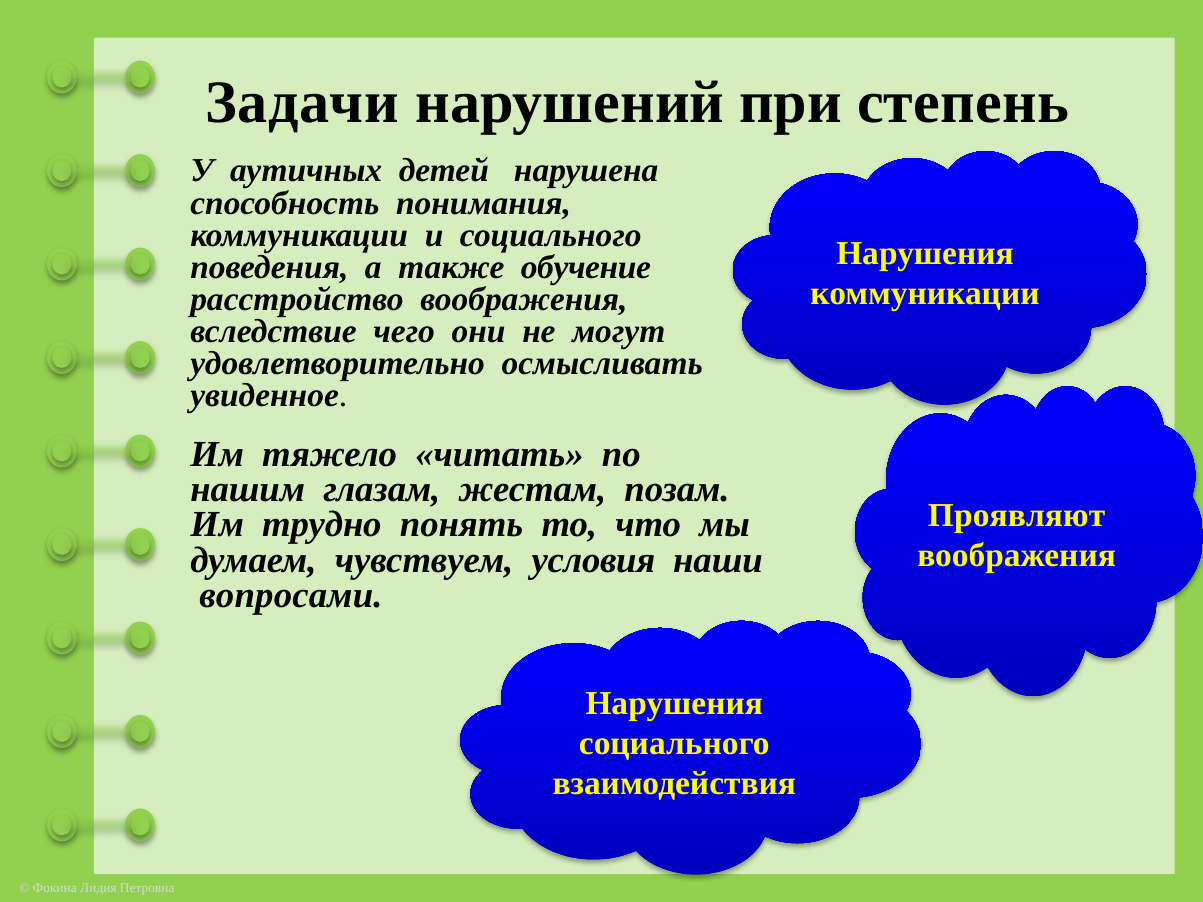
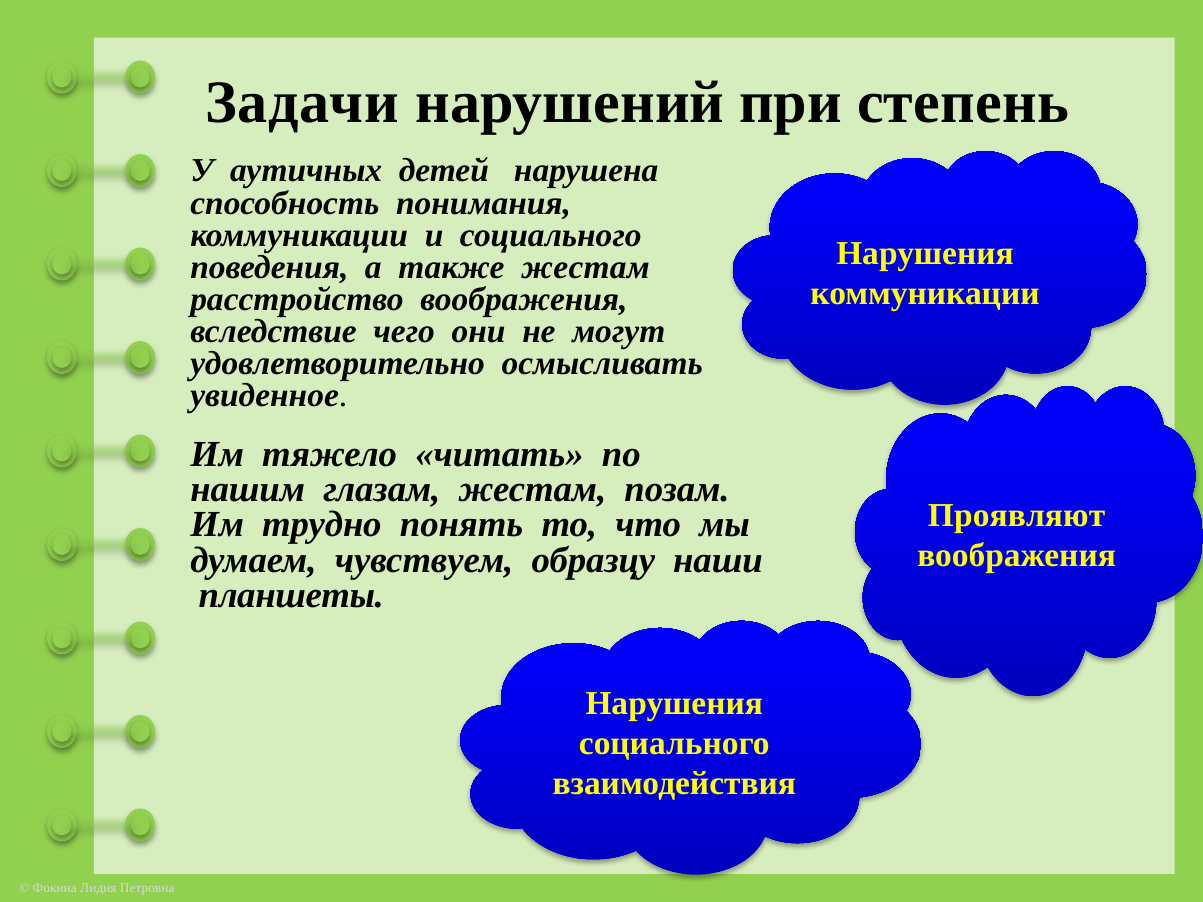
также обучение: обучение -> жестам (586, 267)
условия: условия -> образцу (593, 560)
вопросами: вопросами -> планшеты (291, 595)
